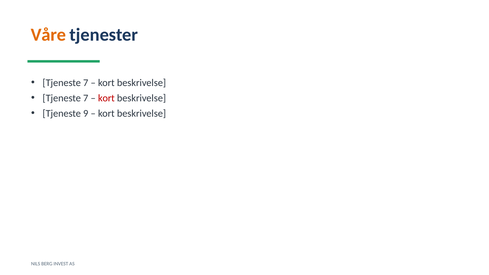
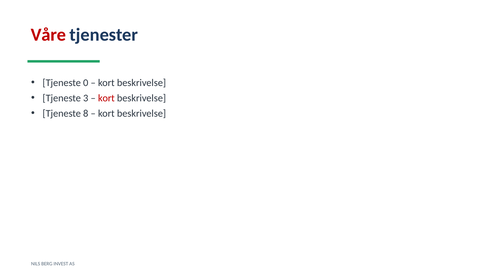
Våre colour: orange -> red (48, 35)
7: 7 -> 0 (86, 83)
7: 7 -> 3 (86, 98)
9: 9 -> 8 (86, 113)
